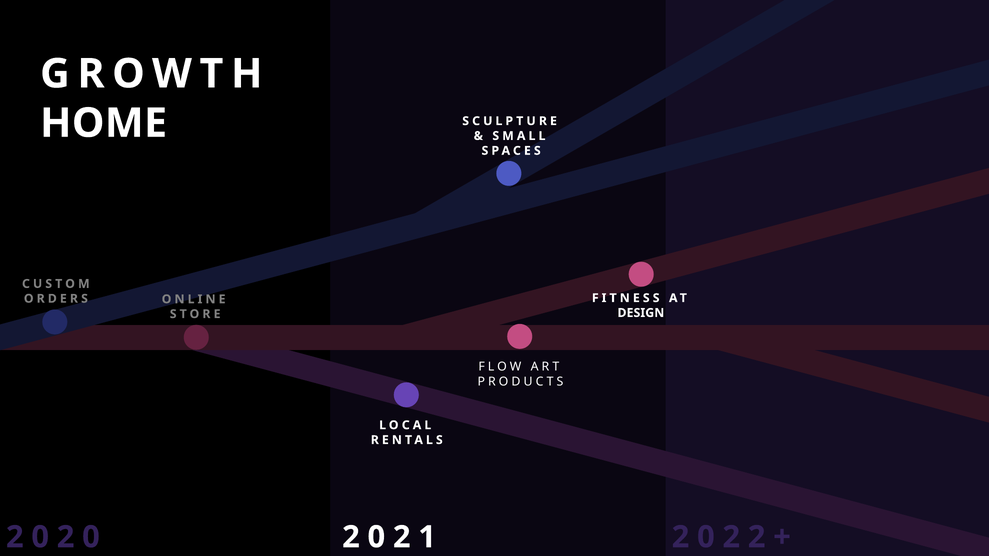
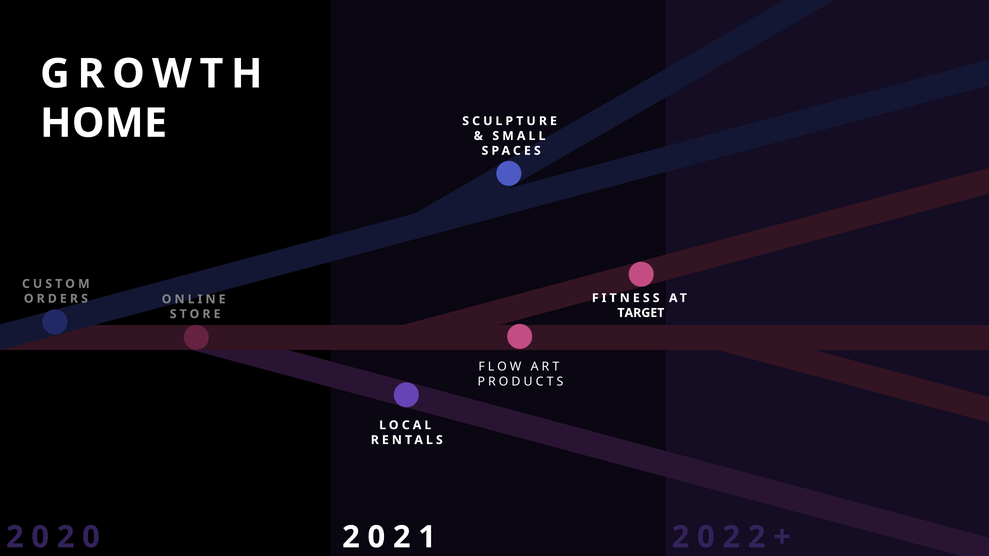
DESIGN: DESIGN -> TARGET (641, 313)
